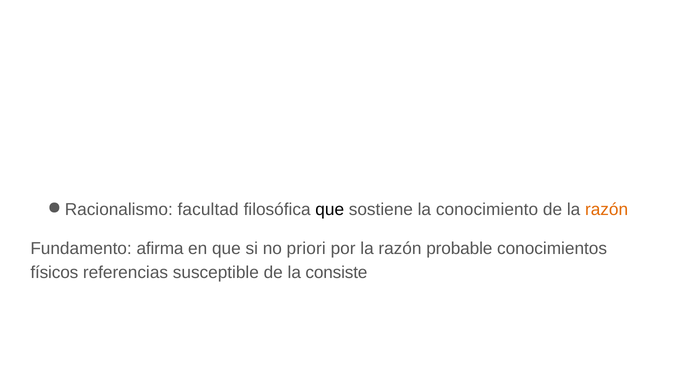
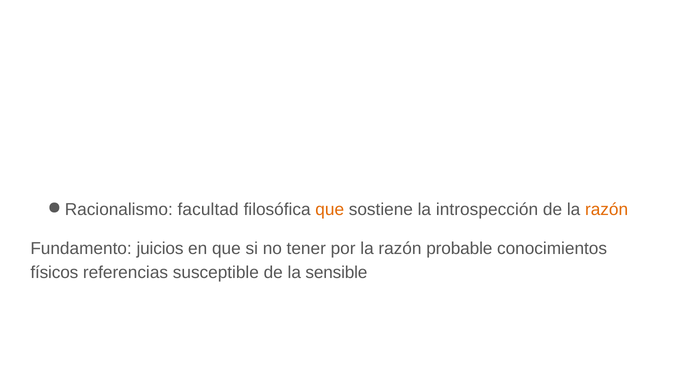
que colour: black -> orange (330, 209)
conocimiento: conocimiento -> introspección (487, 209)
afirma: afirma -> juicios (160, 248)
priori: priori -> tener (306, 248)
consiste: consiste -> sensible (336, 272)
